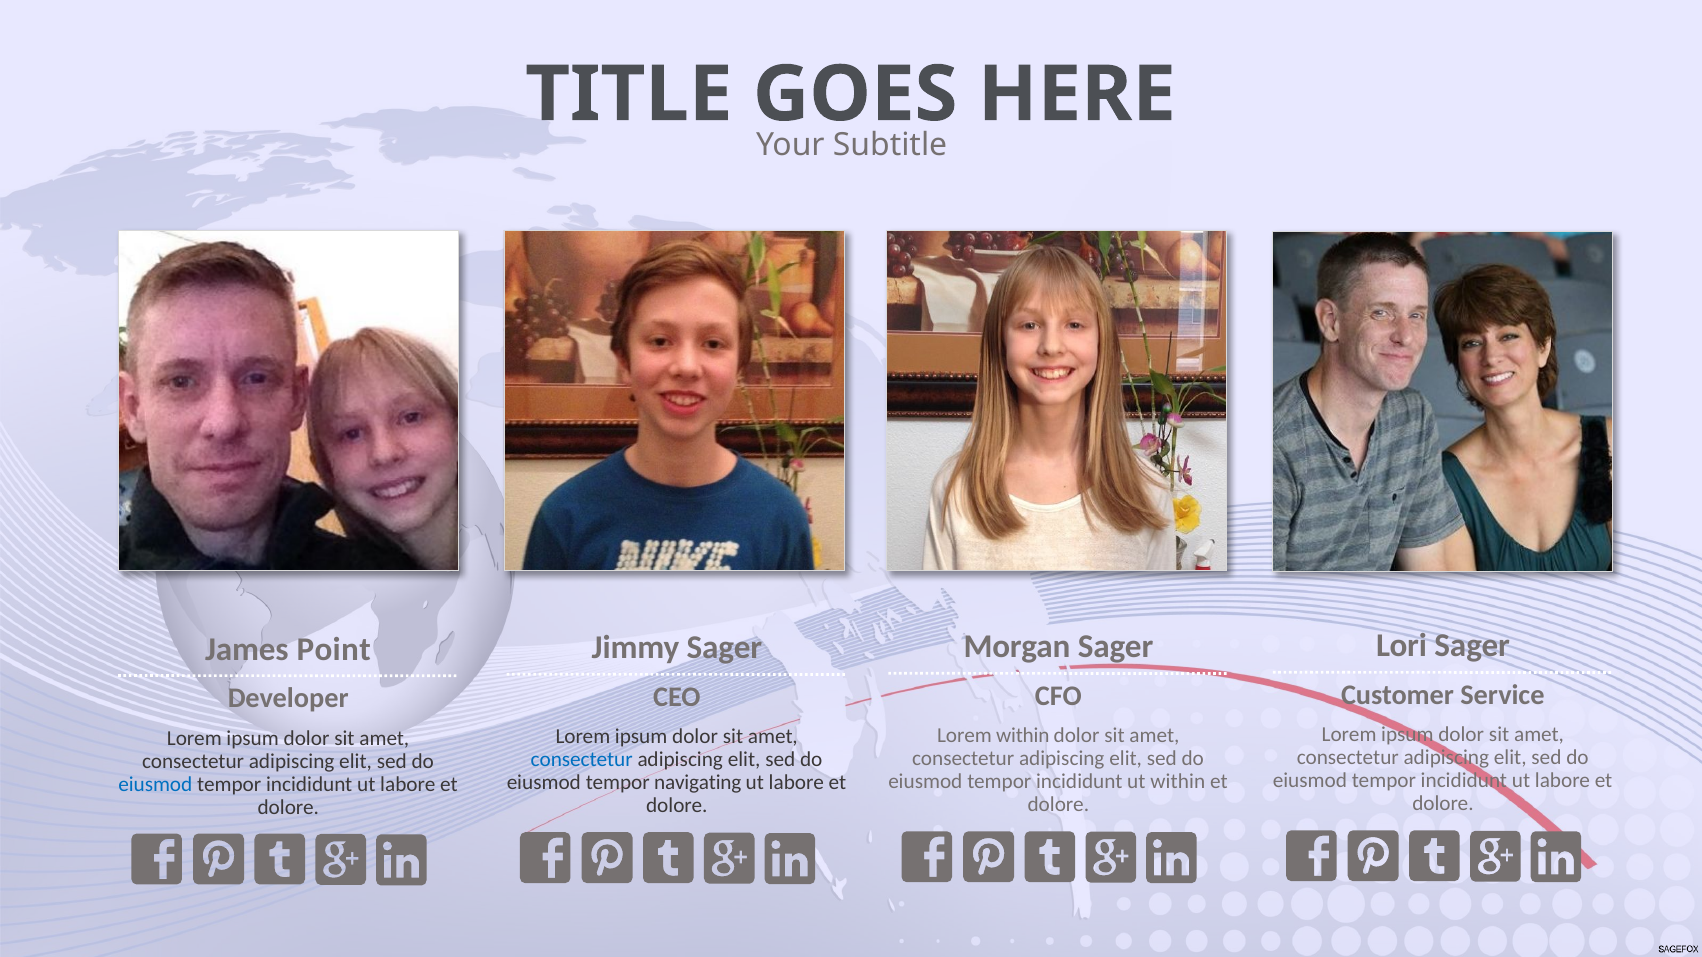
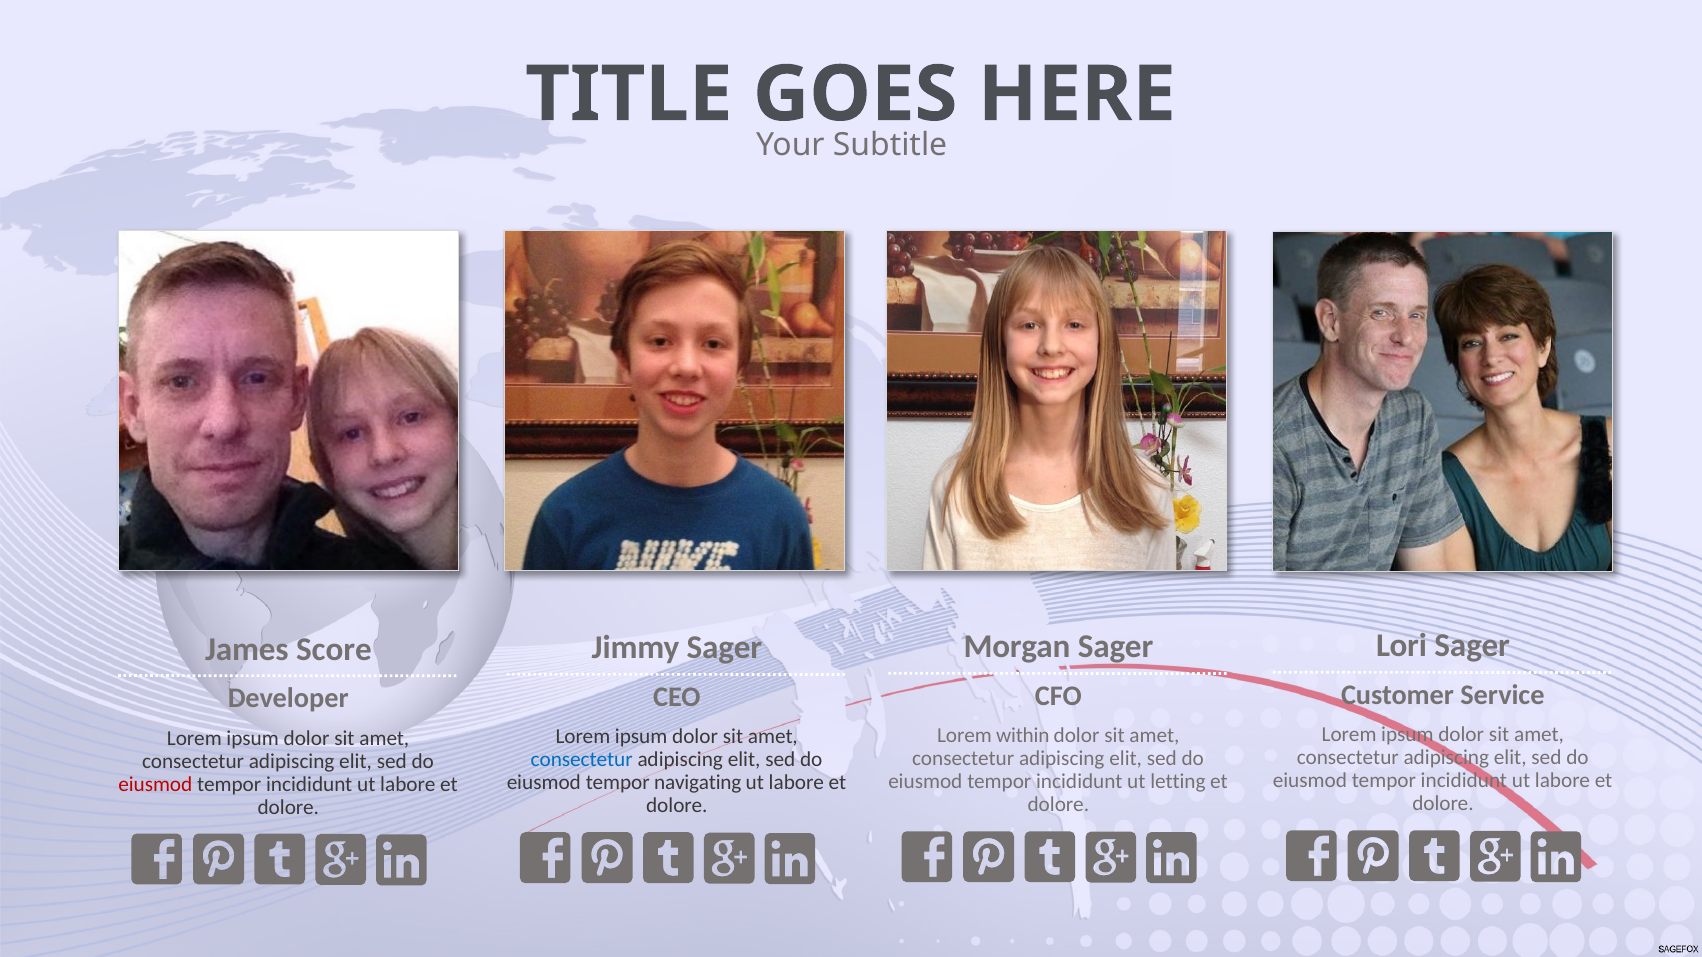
Point: Point -> Score (334, 650)
ut within: within -> letting (1178, 782)
eiusmod colour: blue -> red (155, 784)
